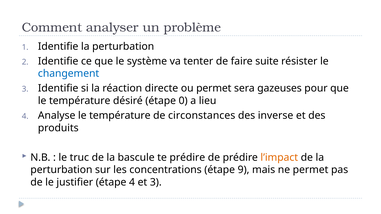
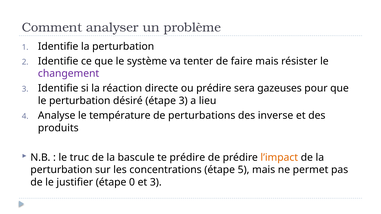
faire suite: suite -> mais (267, 61)
changement colour: blue -> purple (69, 74)
ou permet: permet -> prédire (214, 88)
température: température -> perturbation (80, 101)
étape 0: 0 -> 3 (183, 101)
circonstances: circonstances -> perturbations (202, 116)
9: 9 -> 5 (244, 170)
étape 4: 4 -> 0 (132, 182)
